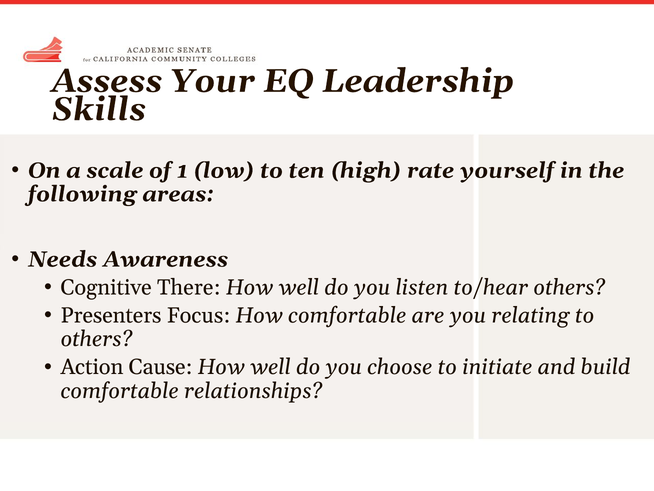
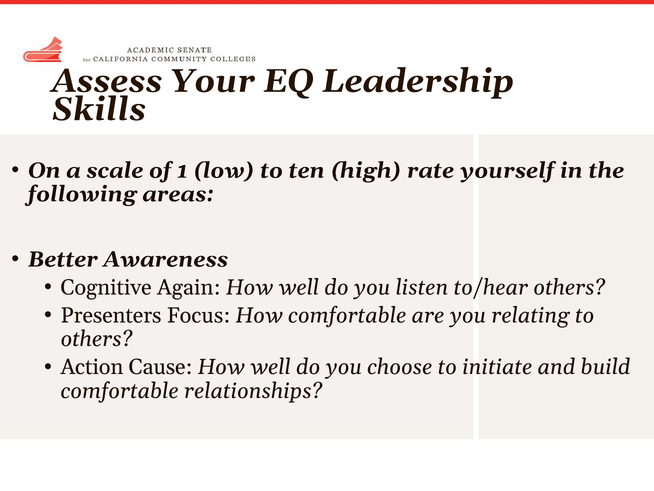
Needs: Needs -> Better (63, 259)
There: There -> Again (189, 287)
